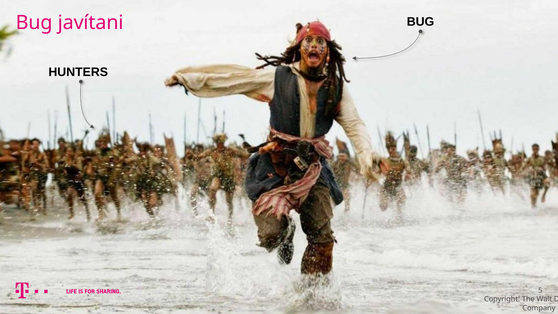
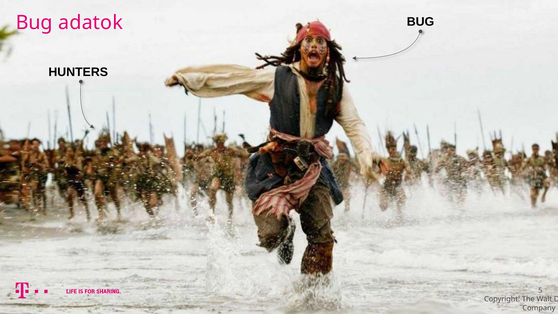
javítani: javítani -> adatok (90, 23)
